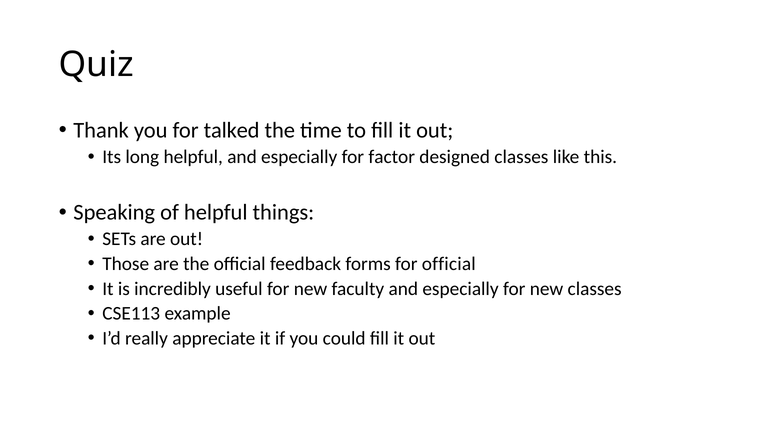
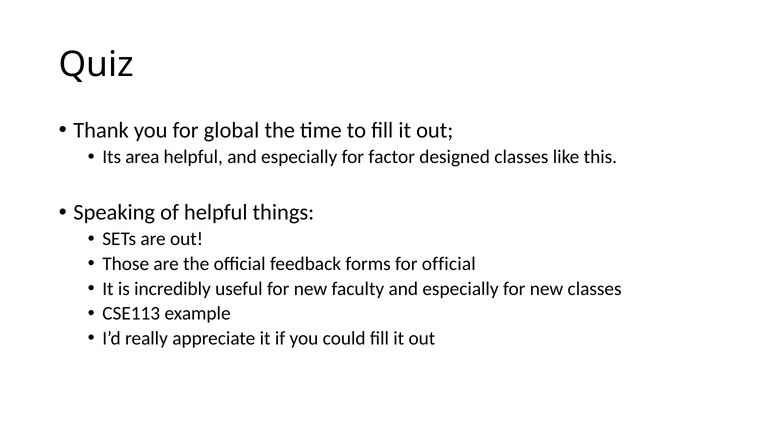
talked: talked -> global (232, 131)
long: long -> area (142, 157)
